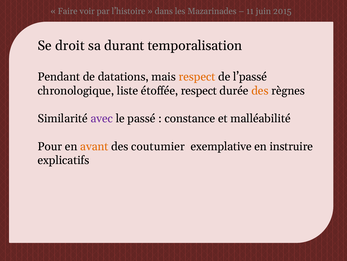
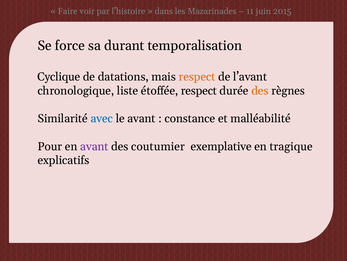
droit: droit -> force (70, 46)
Pendant: Pendant -> Cyclique (59, 77)
l’passé: l’passé -> l’avant (250, 77)
avec colour: purple -> blue (102, 118)
le passé: passé -> avant (141, 118)
avant colour: orange -> purple (94, 146)
instruire: instruire -> tragique (291, 146)
